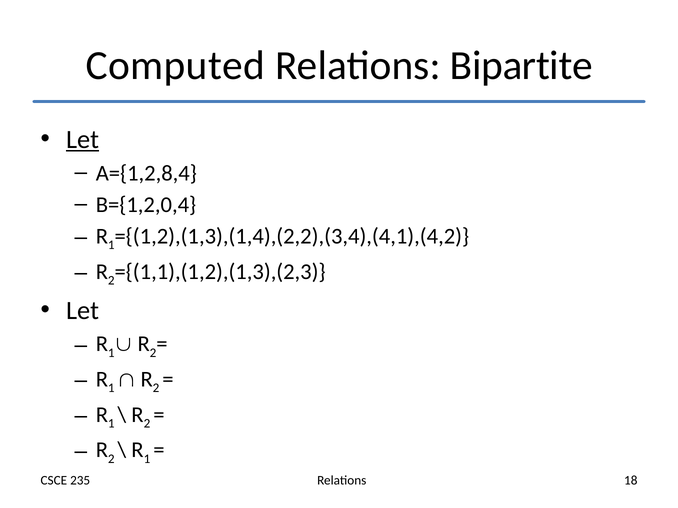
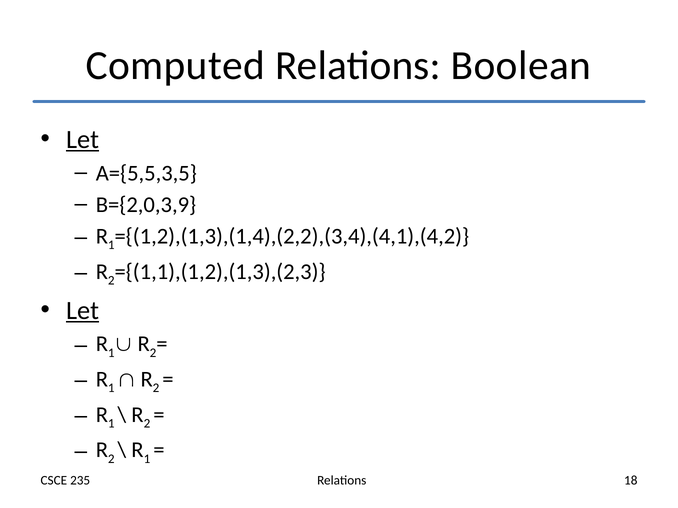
Bipartite: Bipartite -> Boolean (521, 66)
A={1,2,8,4: A={1,2,8,4 -> A={5,5,3,5 (146, 173)
B={1,2,0,4: B={1,2,0,4 -> B={2,0,3,9 (146, 205)
Let underline: none -> present (83, 311)
